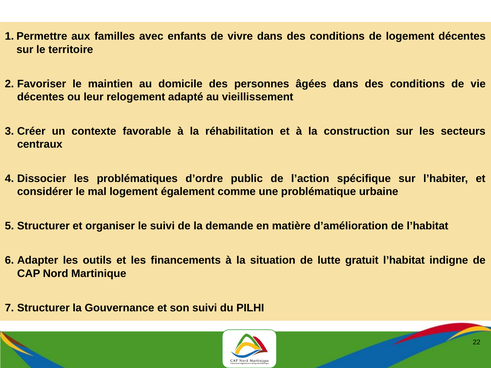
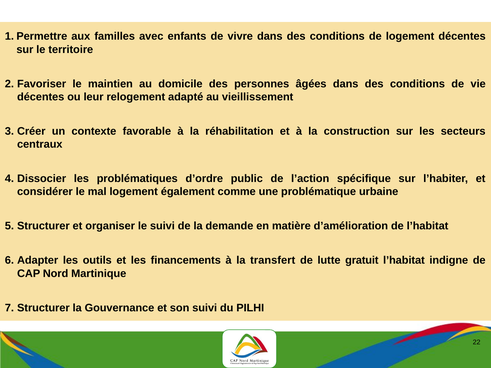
situation: situation -> transfert (273, 261)
